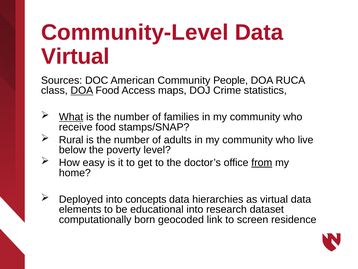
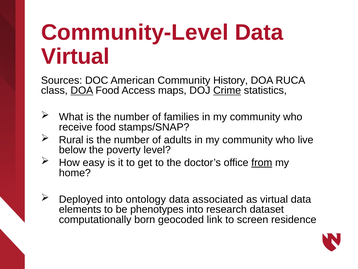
People: People -> History (231, 80)
Crime underline: none -> present (227, 90)
What underline: present -> none (71, 117)
concepts: concepts -> ontology (146, 199)
hierarchies: hierarchies -> associated (218, 199)
educational: educational -> phenotypes (157, 209)
